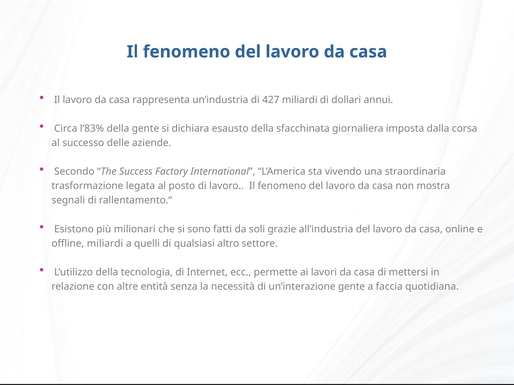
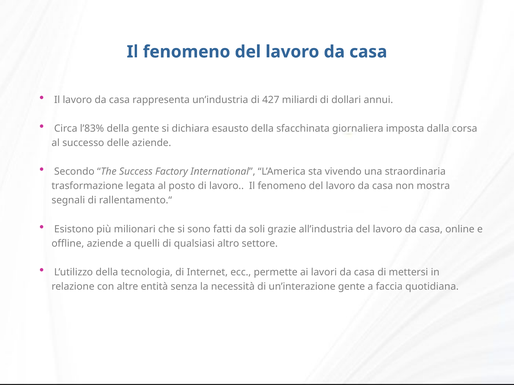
offline miliardi: miliardi -> aziende (105, 244)
